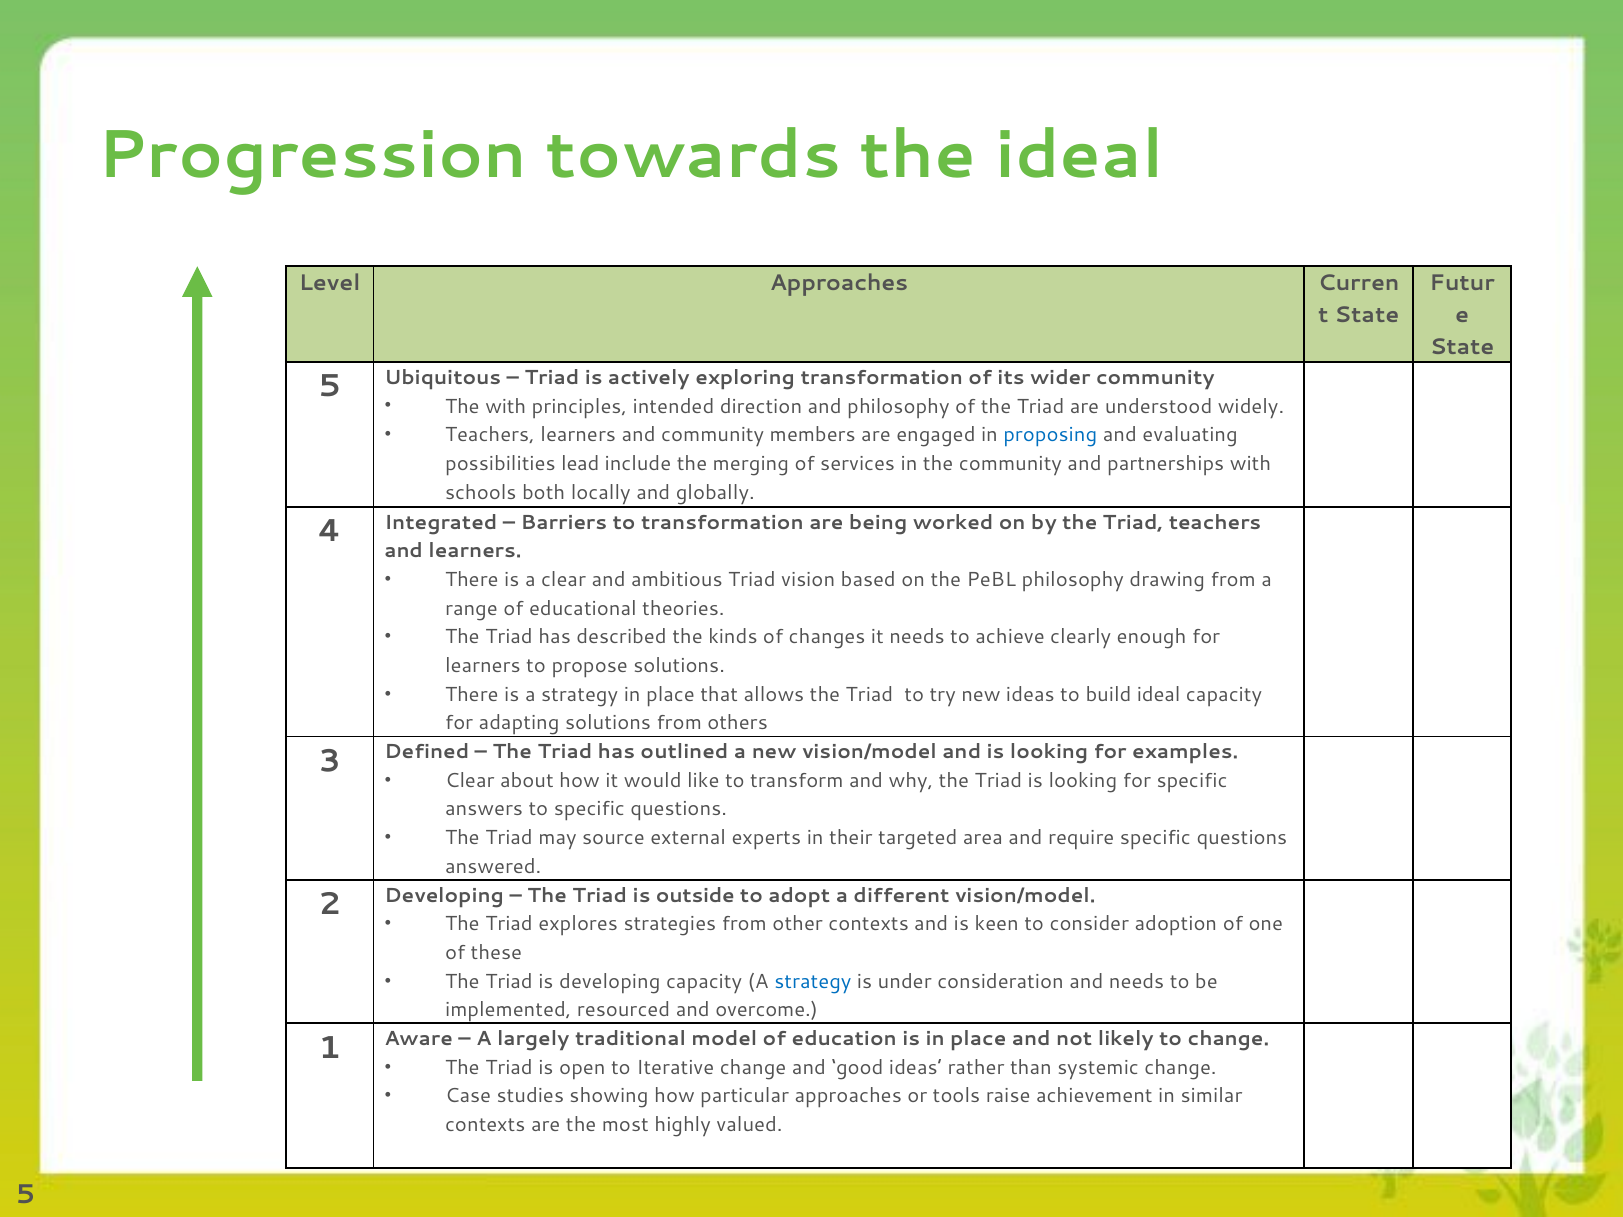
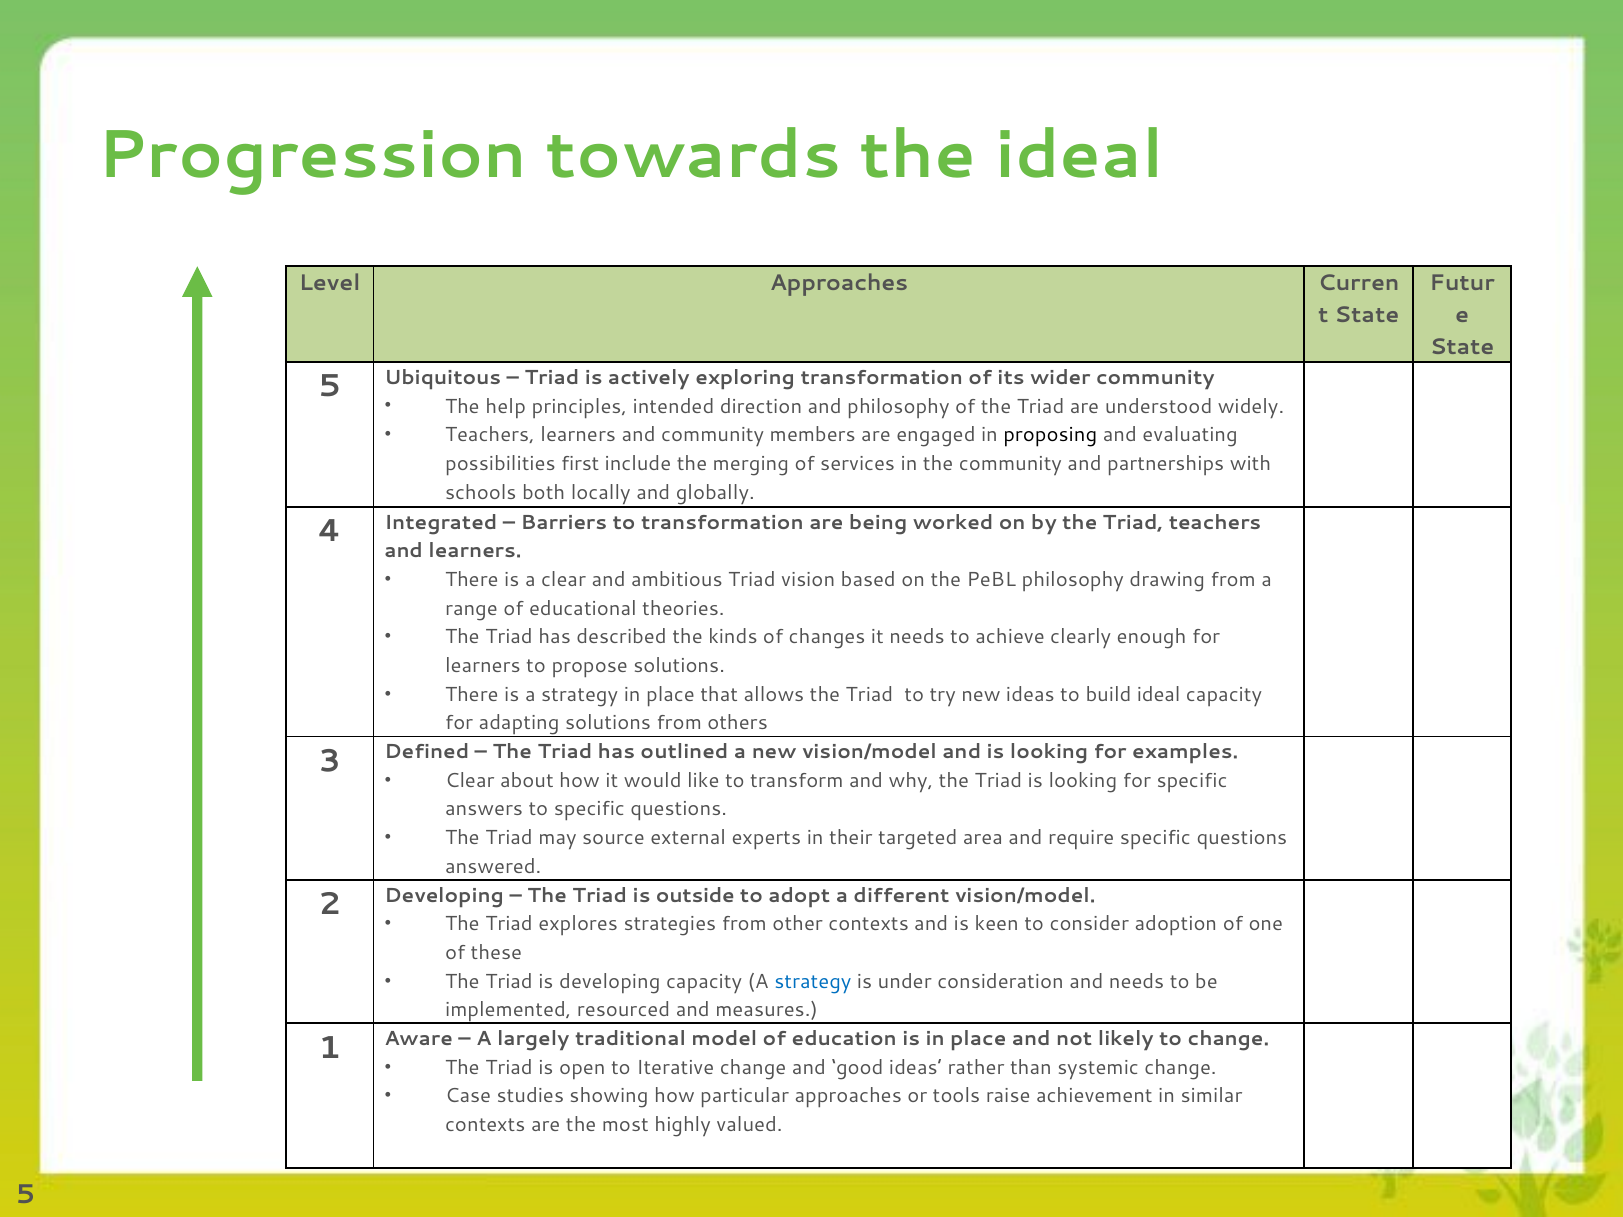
The with: with -> help (506, 406)
proposing colour: blue -> black (1050, 435)
lead: lead -> first (580, 464)
overcome: overcome -> measures (767, 1010)
